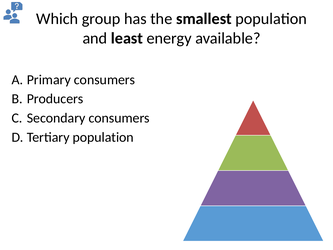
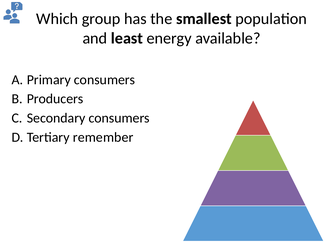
Tertiary population: population -> remember (103, 137)
